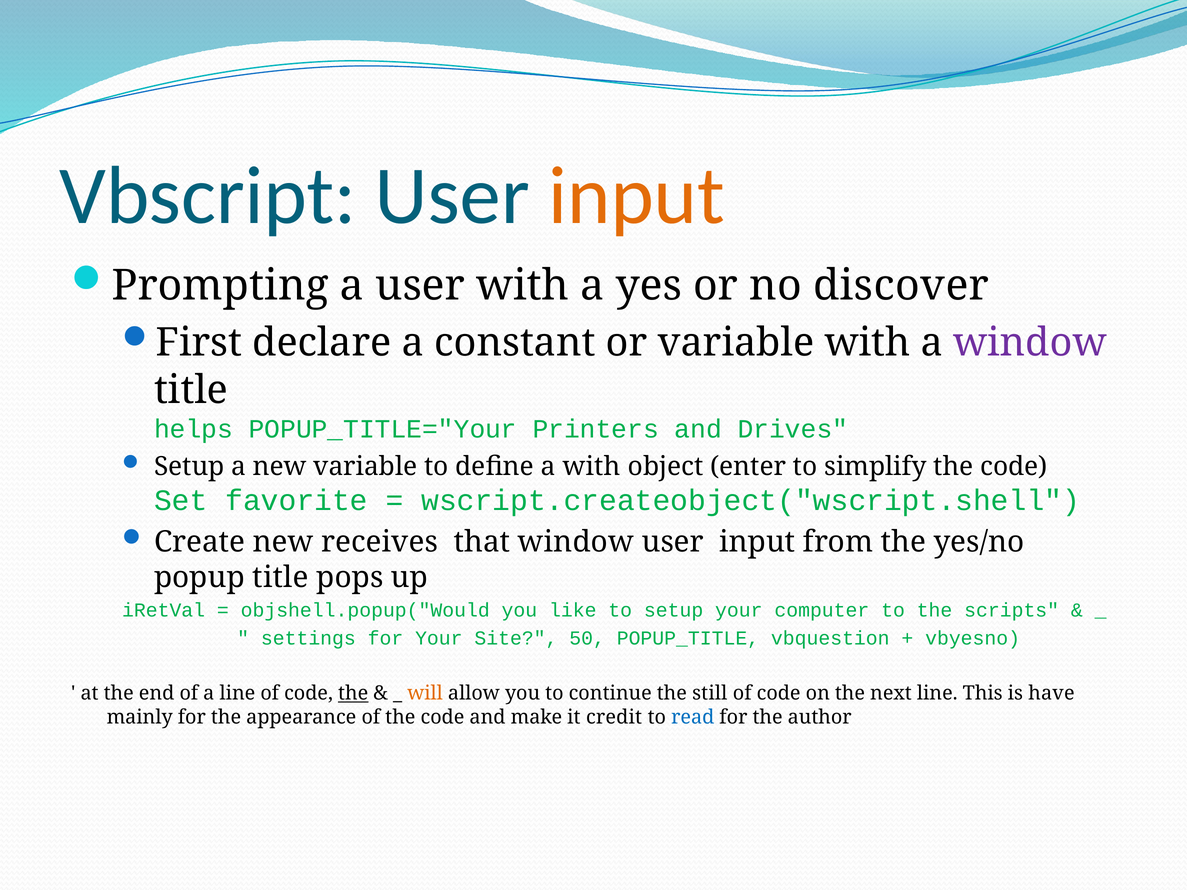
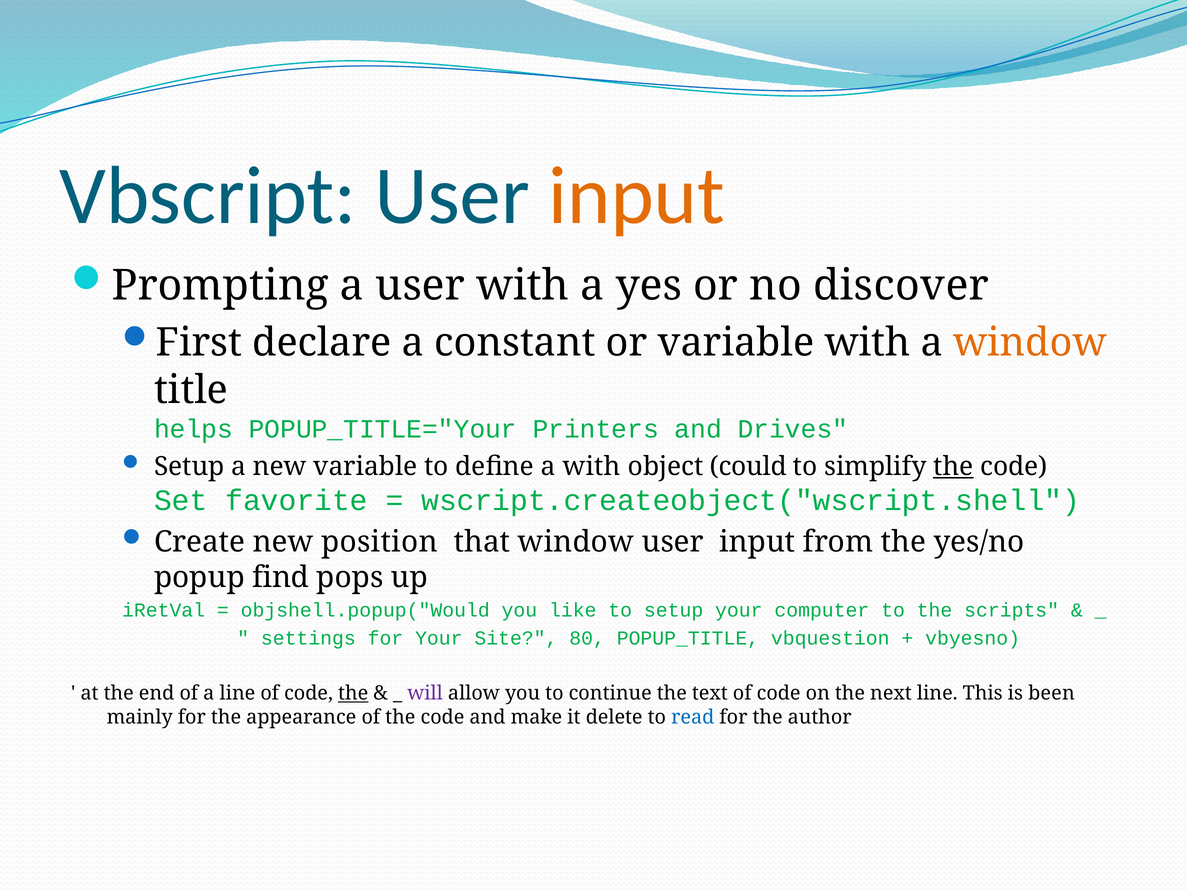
window colour: purple -> orange (1030, 343)
enter: enter -> could (748, 467)
the underline: none -> present (953, 467)
receives: receives -> position (379, 542)
popup title: title -> find (281, 578)
50: 50 -> 80 (587, 638)
will colour: orange -> purple (425, 694)
still: still -> text (710, 694)
have: have -> been (1051, 694)
credit: credit -> delete (614, 717)
